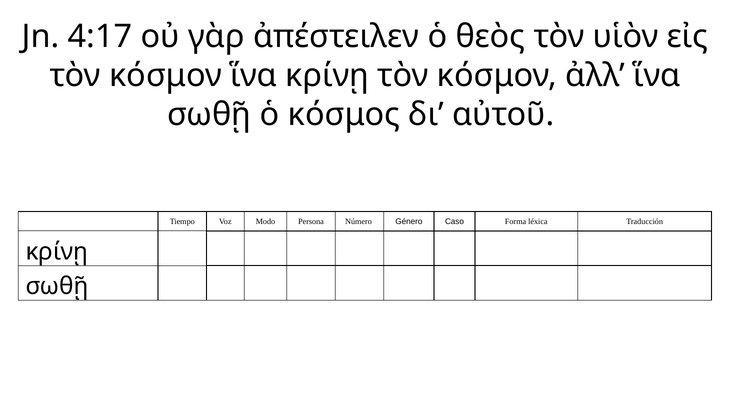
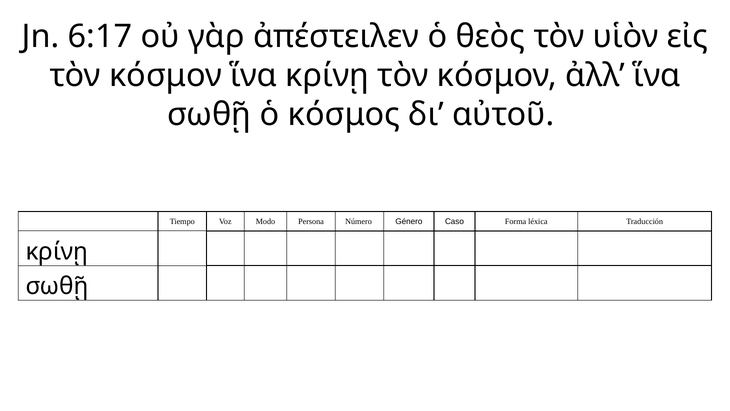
4:17: 4:17 -> 6:17 (100, 37)
